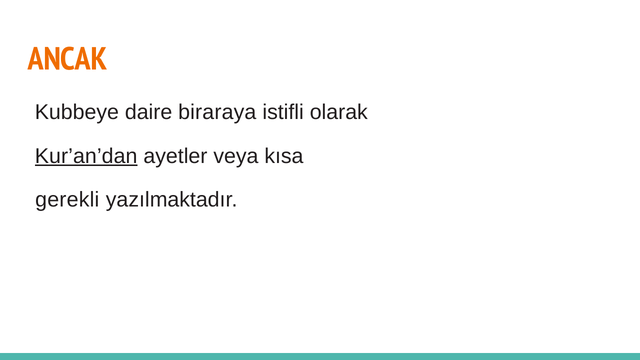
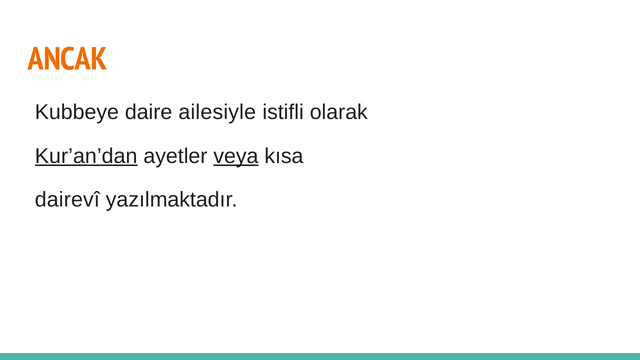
biraraya: biraraya -> ailesiyle (217, 112)
veya underline: none -> present (236, 156)
gerekli: gerekli -> dairevî (67, 200)
